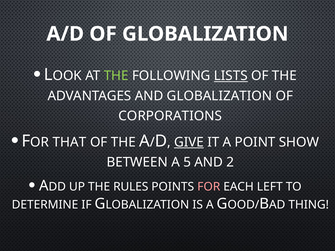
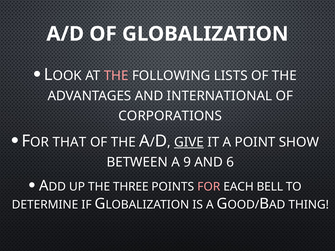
THE colour: light green -> pink (116, 76)
LISTS underline: present -> none (231, 76)
AND GLOBALIZATION: GLOBALIZATION -> INTERNATIONAL (219, 96)
5: 5 -> 9 (187, 162)
2: 2 -> 6 (230, 162)
RULES: RULES -> THREE (131, 187)
LEFT: LEFT -> BELL (270, 187)
